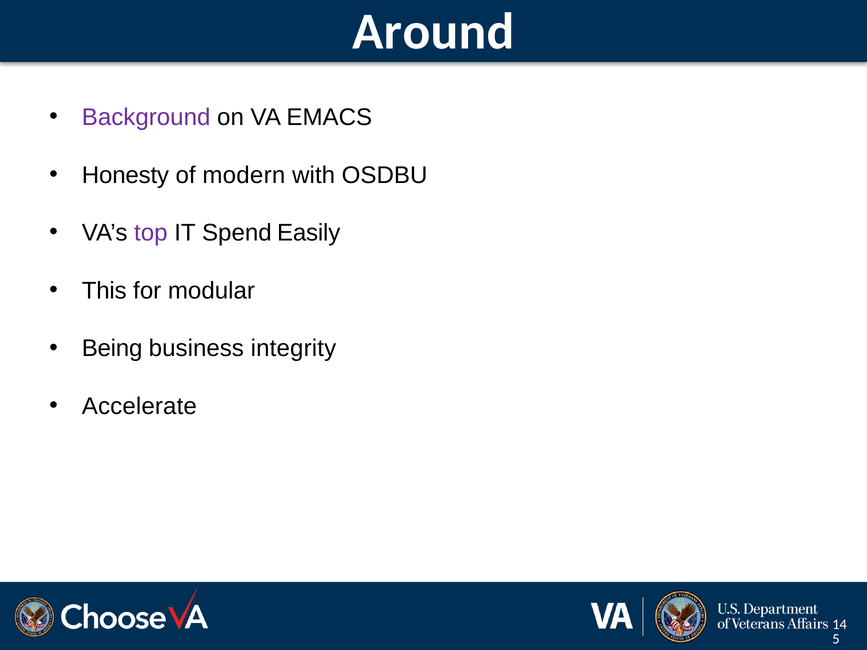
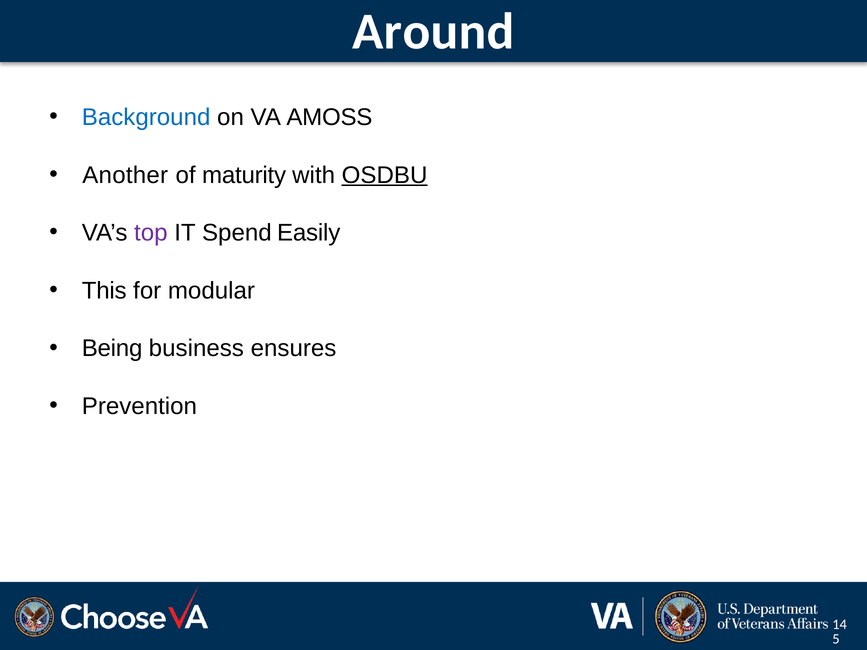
Background colour: purple -> blue (146, 117)
EMACS: EMACS -> AMOSS (329, 117)
Honesty: Honesty -> Another (125, 175)
modern: modern -> maturity (244, 175)
OSDBU underline: none -> present (385, 175)
integrity: integrity -> ensures (294, 349)
Accelerate: Accelerate -> Prevention (139, 406)
